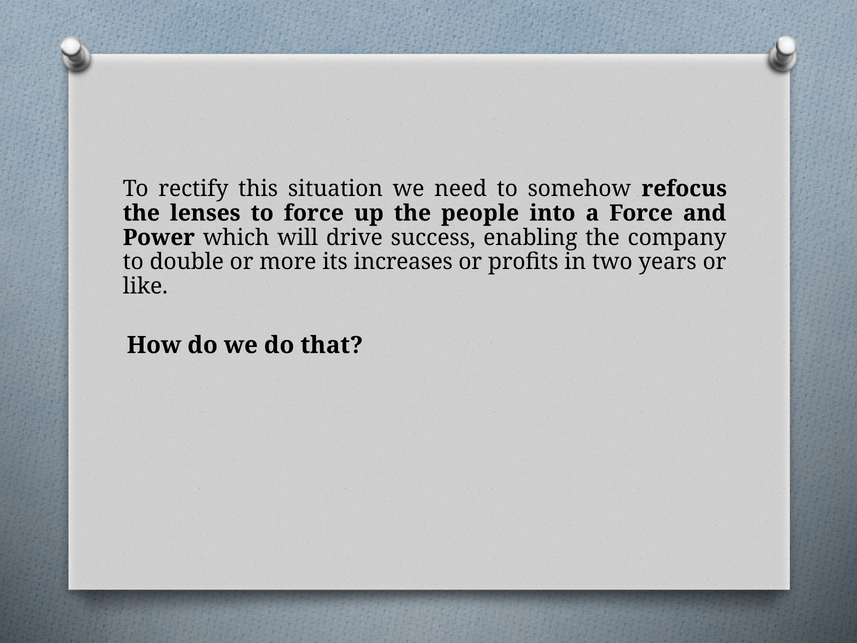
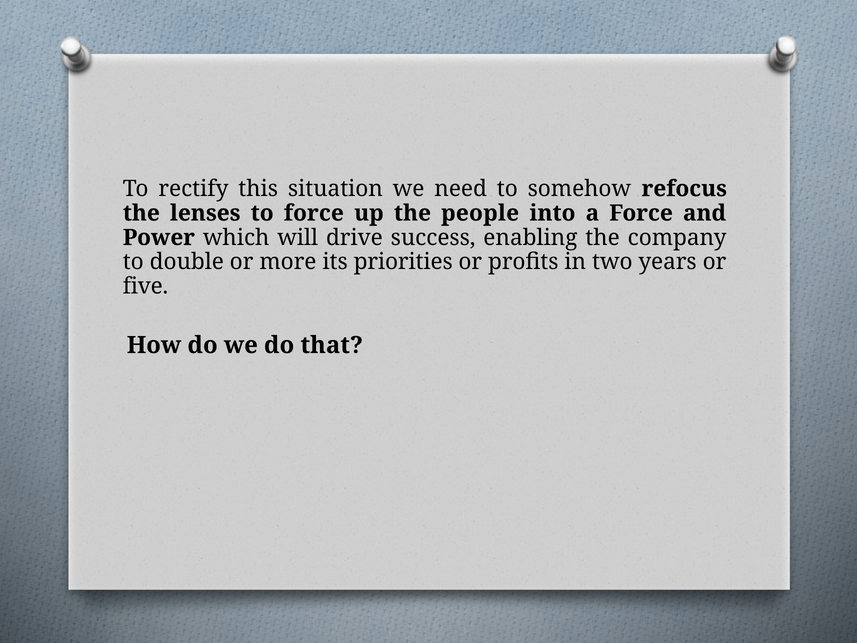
increases: increases -> priorities (403, 262)
like: like -> five (145, 286)
